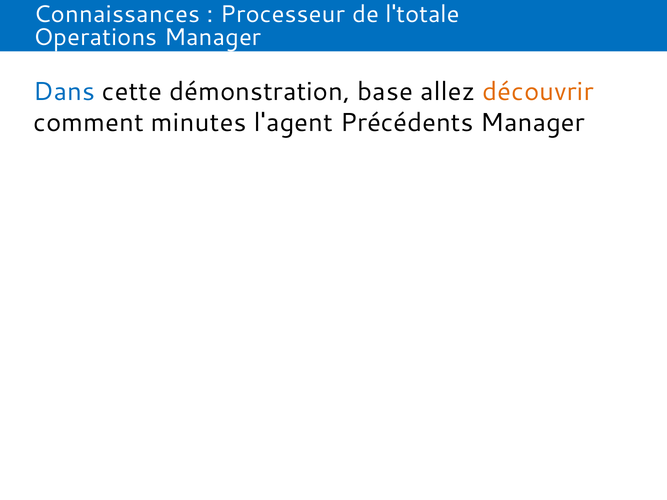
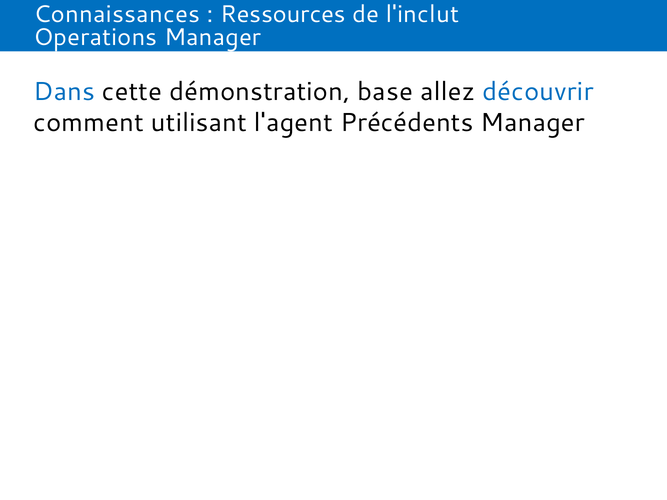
Processeur: Processeur -> Ressources (283, 14)
l'totale: l'totale -> l'inclut (422, 14)
découvrir colour: orange -> blue (538, 92)
minutes: minutes -> utilisant (199, 123)
